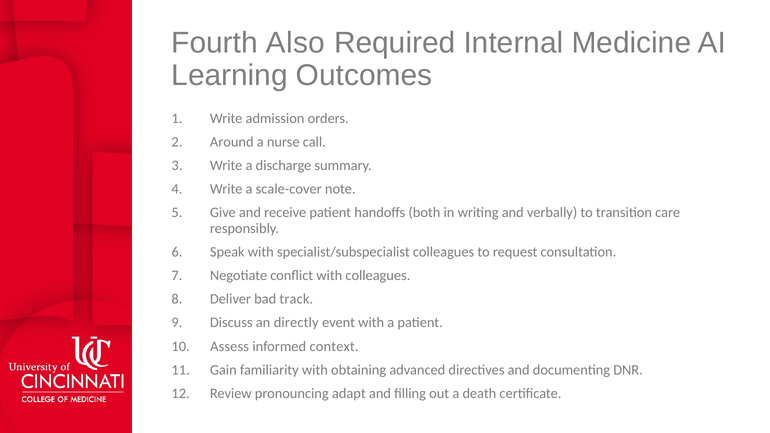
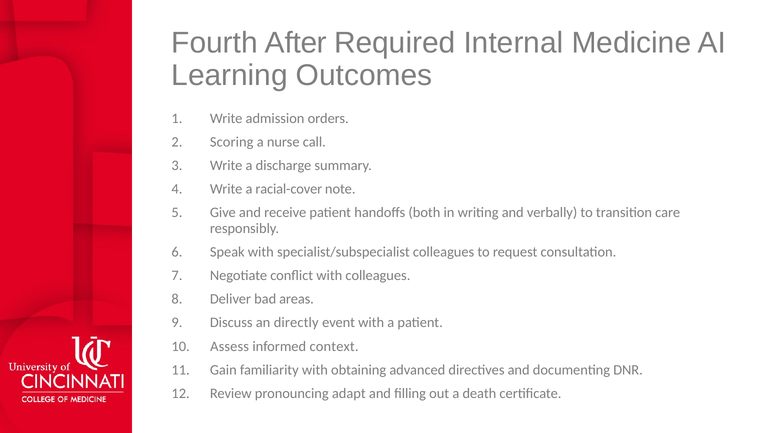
Also: Also -> After (296, 43)
Around: Around -> Scoring (232, 142)
scale-cover: scale-cover -> racial-cover (289, 189)
track: track -> areas (296, 299)
